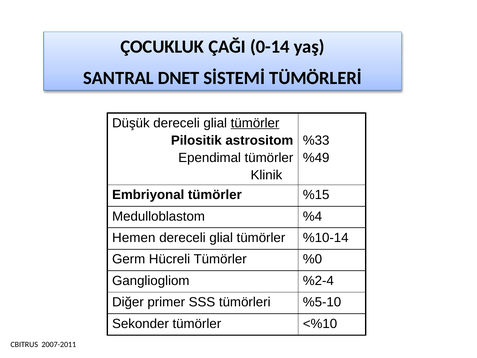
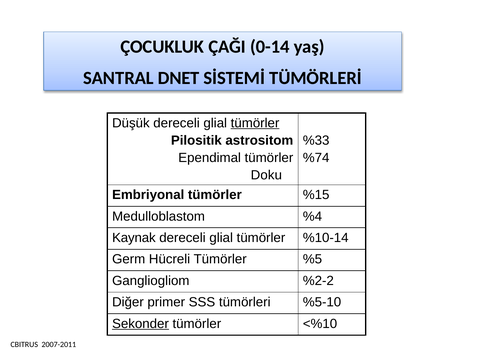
%49: %49 -> %74 (316, 158)
Klinik: Klinik -> Doku (266, 175)
Hemen: Hemen -> Kaynak (134, 238)
%0: %0 -> %5 (312, 259)
%2-4: %2-4 -> %2-2 (318, 281)
Sekonder underline: none -> present (140, 323)
